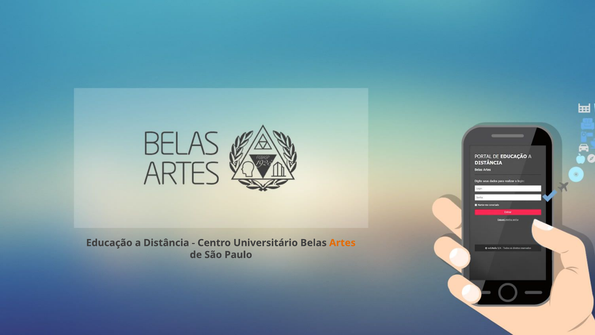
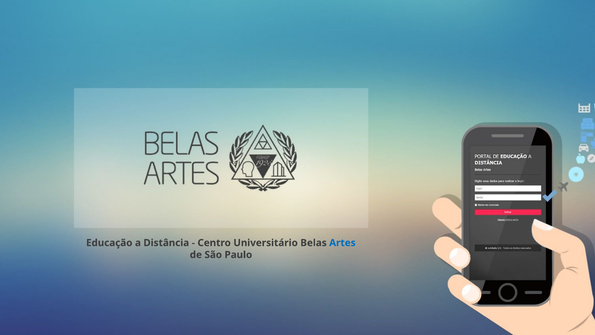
Artes colour: orange -> blue (342, 243)
